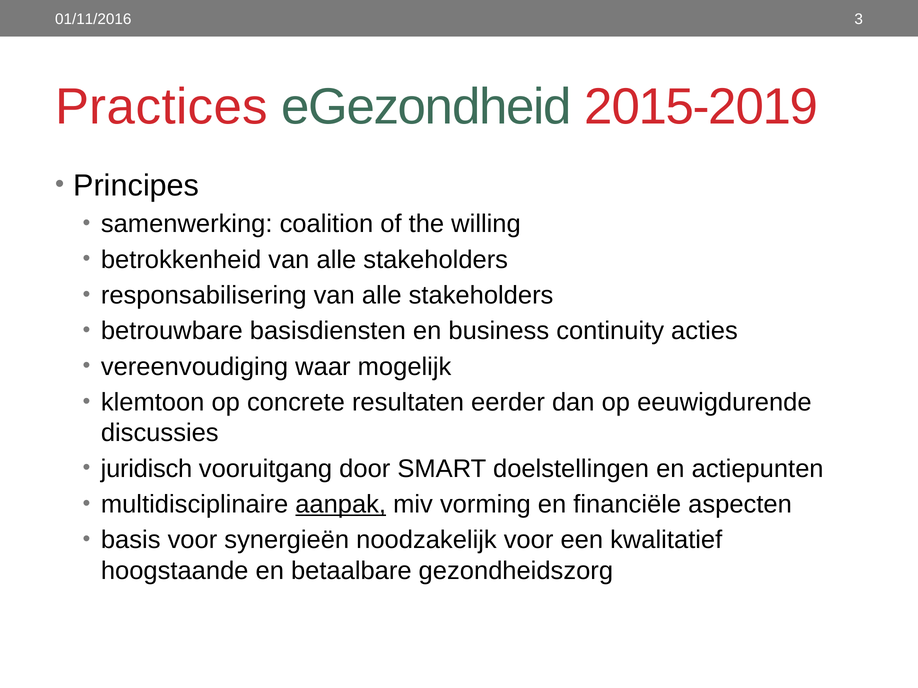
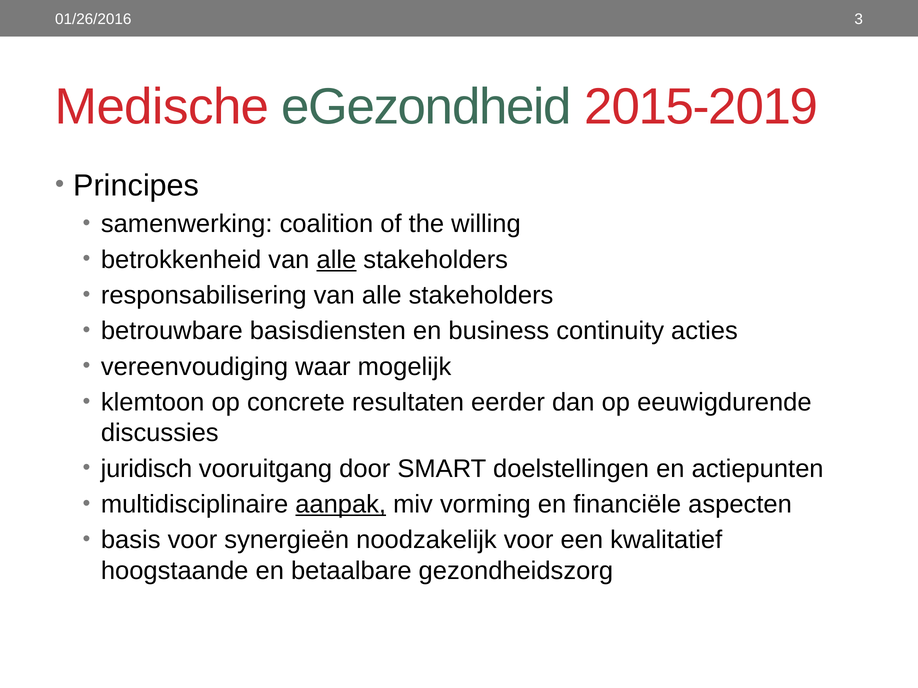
01/11/2016: 01/11/2016 -> 01/26/2016 (93, 19)
Practices: Practices -> Medische (162, 107)
alle underline: none -> present (336, 260)
